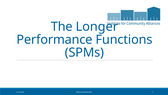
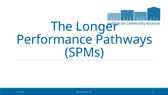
Functions: Functions -> Pathways (124, 39)
